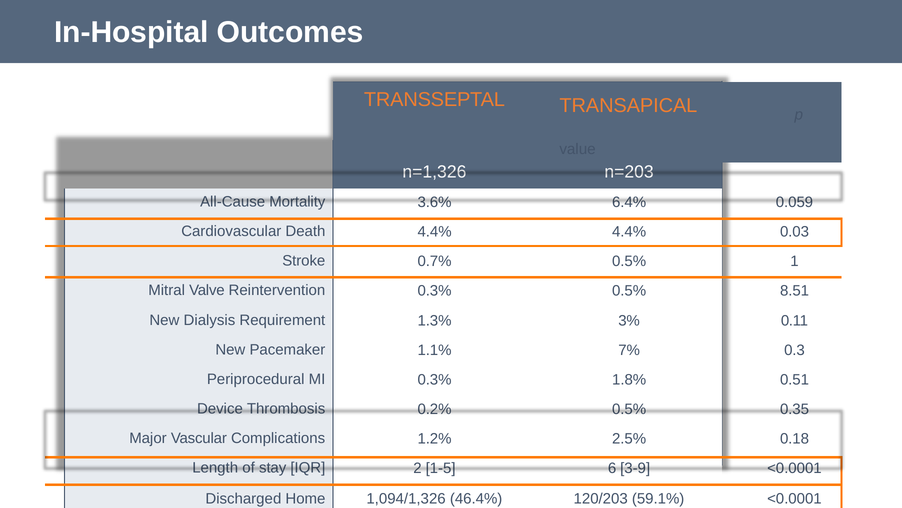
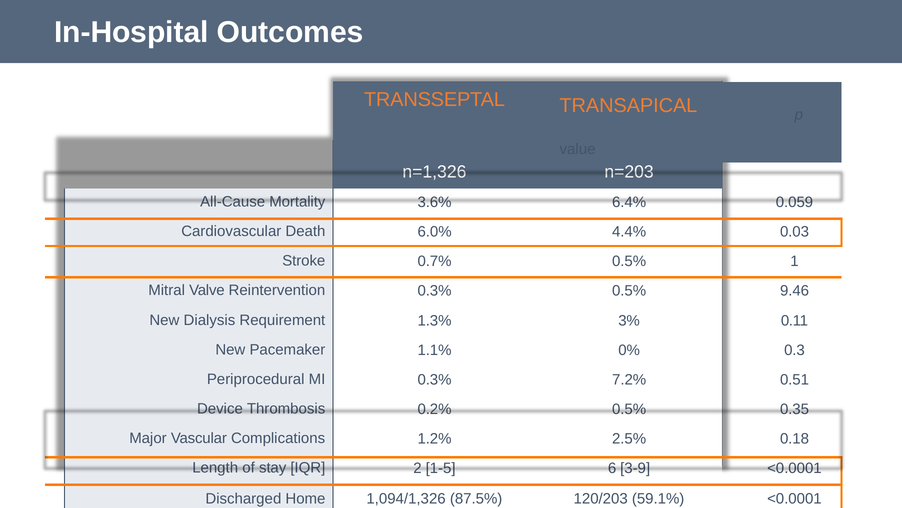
Death 4.4%: 4.4% -> 6.0% (435, 231)
8.51: 8.51 -> 9.46 (795, 291)
7%: 7% -> 0% (629, 350)
1.8%: 1.8% -> 7.2% (629, 379)
46.4%: 46.4% -> 87.5% (476, 498)
